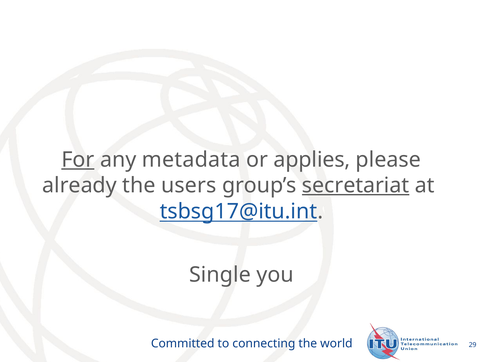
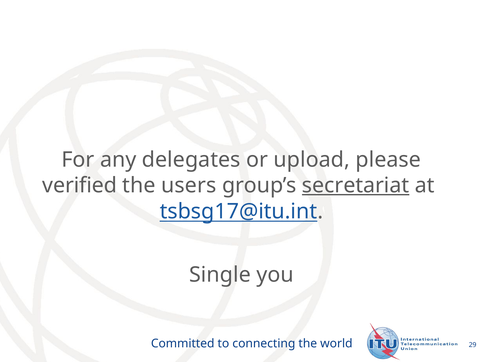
For underline: present -> none (78, 160)
metadata: metadata -> delegates (191, 160)
applies: applies -> upload (312, 160)
already: already -> verified (80, 186)
